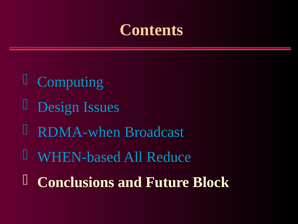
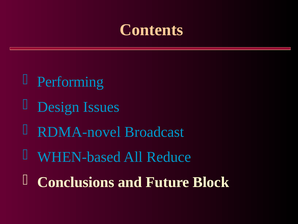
Computing: Computing -> Performing (70, 82)
RDMA-when: RDMA-when -> RDMA-novel (79, 132)
